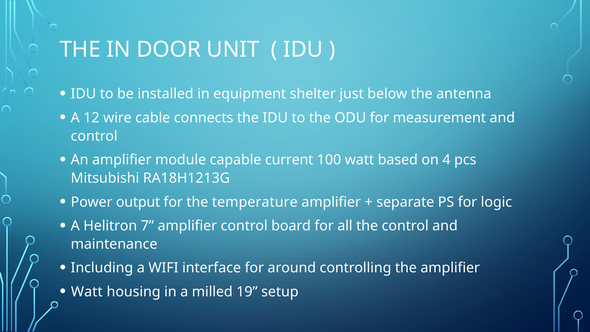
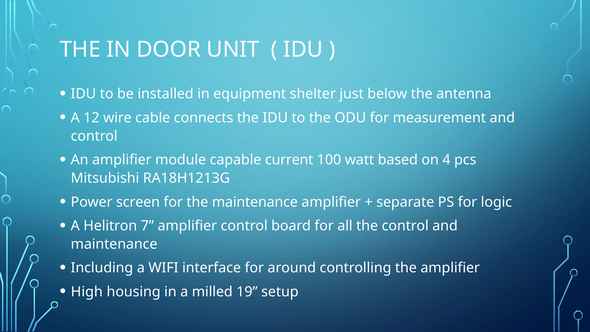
output: output -> screen (138, 202)
the temperature: temperature -> maintenance (255, 202)
Watt: Watt -> High (87, 292)
